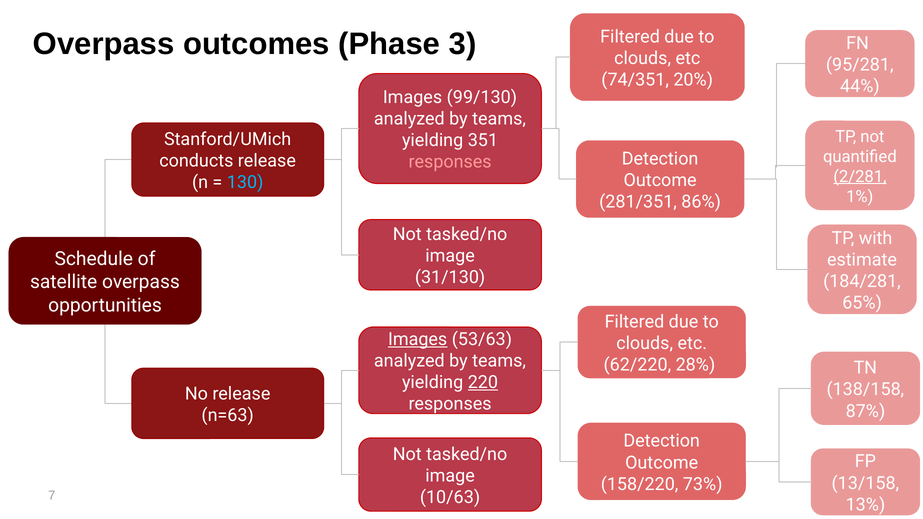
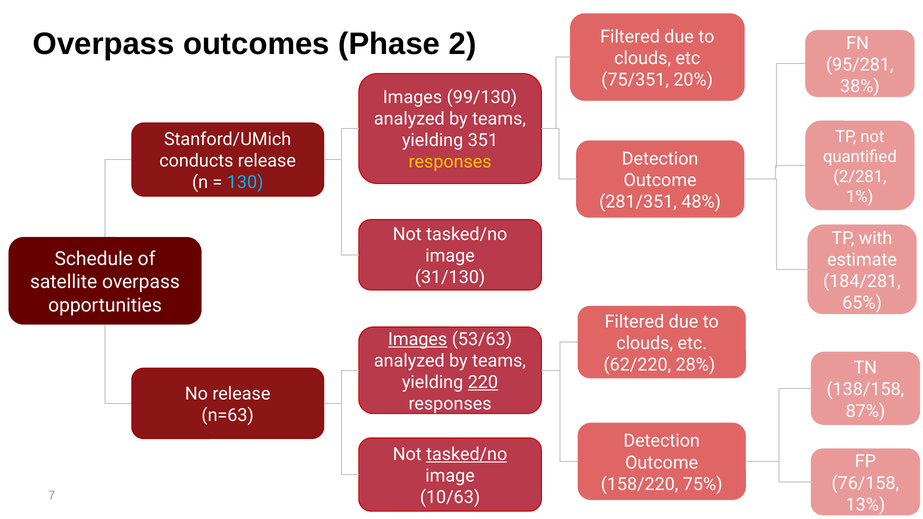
3: 3 -> 2 (463, 44)
74/351: 74/351 -> 75/351 (635, 80)
44%: 44% -> 38% (860, 86)
responses colour: pink -> yellow (450, 162)
2/281 underline: present -> none (860, 177)
86%: 86% -> 48% (701, 202)
tasked/no underline: none -> present (467, 454)
13/158: 13/158 -> 76/158 (865, 483)
73%: 73% -> 75% (703, 484)
